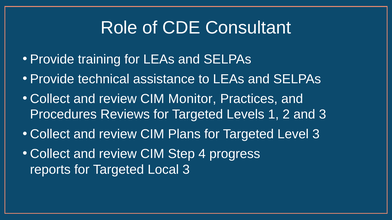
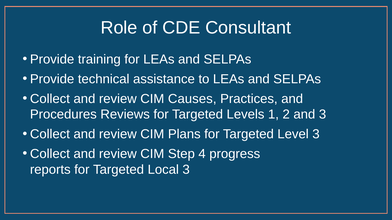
Monitor: Monitor -> Causes (192, 99)
